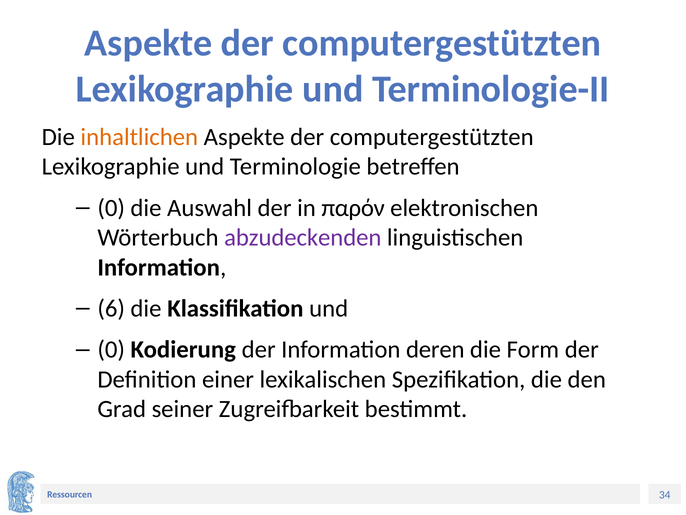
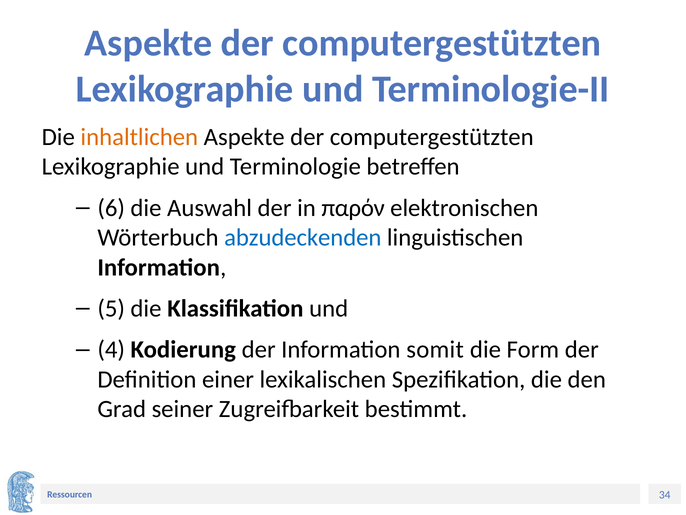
0: 0 -> 6 (111, 208)
abzudeckenden colour: purple -> blue (303, 237)
6: 6 -> 5 (111, 308)
0: 0 -> 4 (111, 349)
deren: deren -> somit (435, 349)
